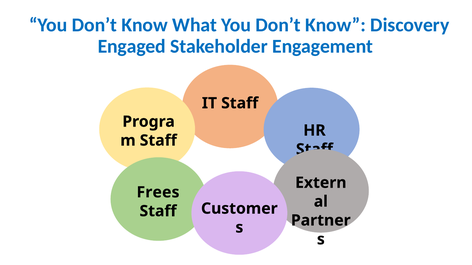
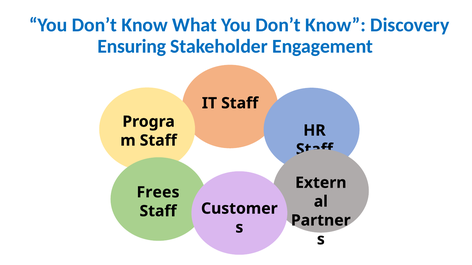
Engaged: Engaged -> Ensuring (132, 46)
